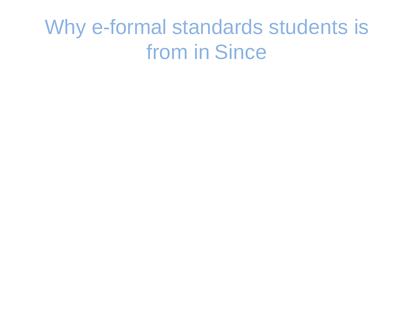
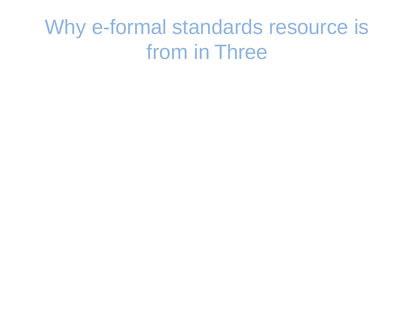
students: students -> resource (309, 27)
Since: Since -> Three (241, 52)
